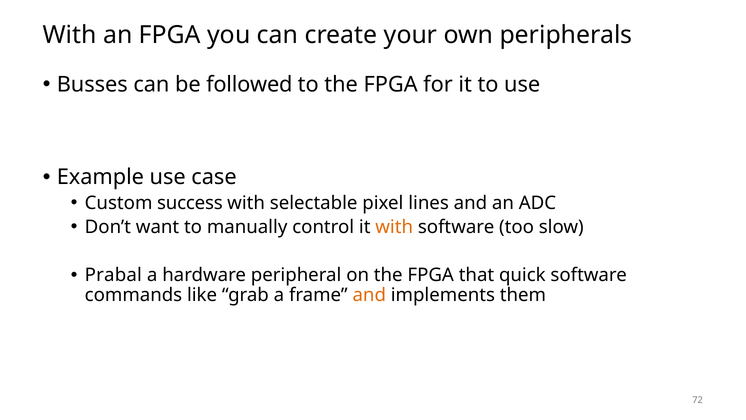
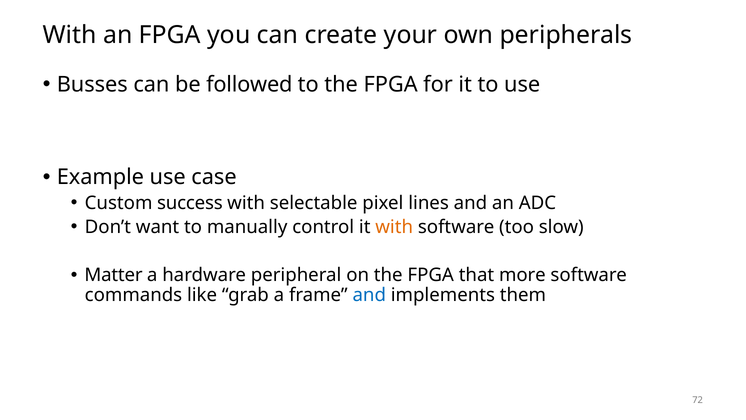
Prabal: Prabal -> Matter (114, 275)
quick: quick -> more (522, 275)
and colour: orange -> blue (369, 295)
